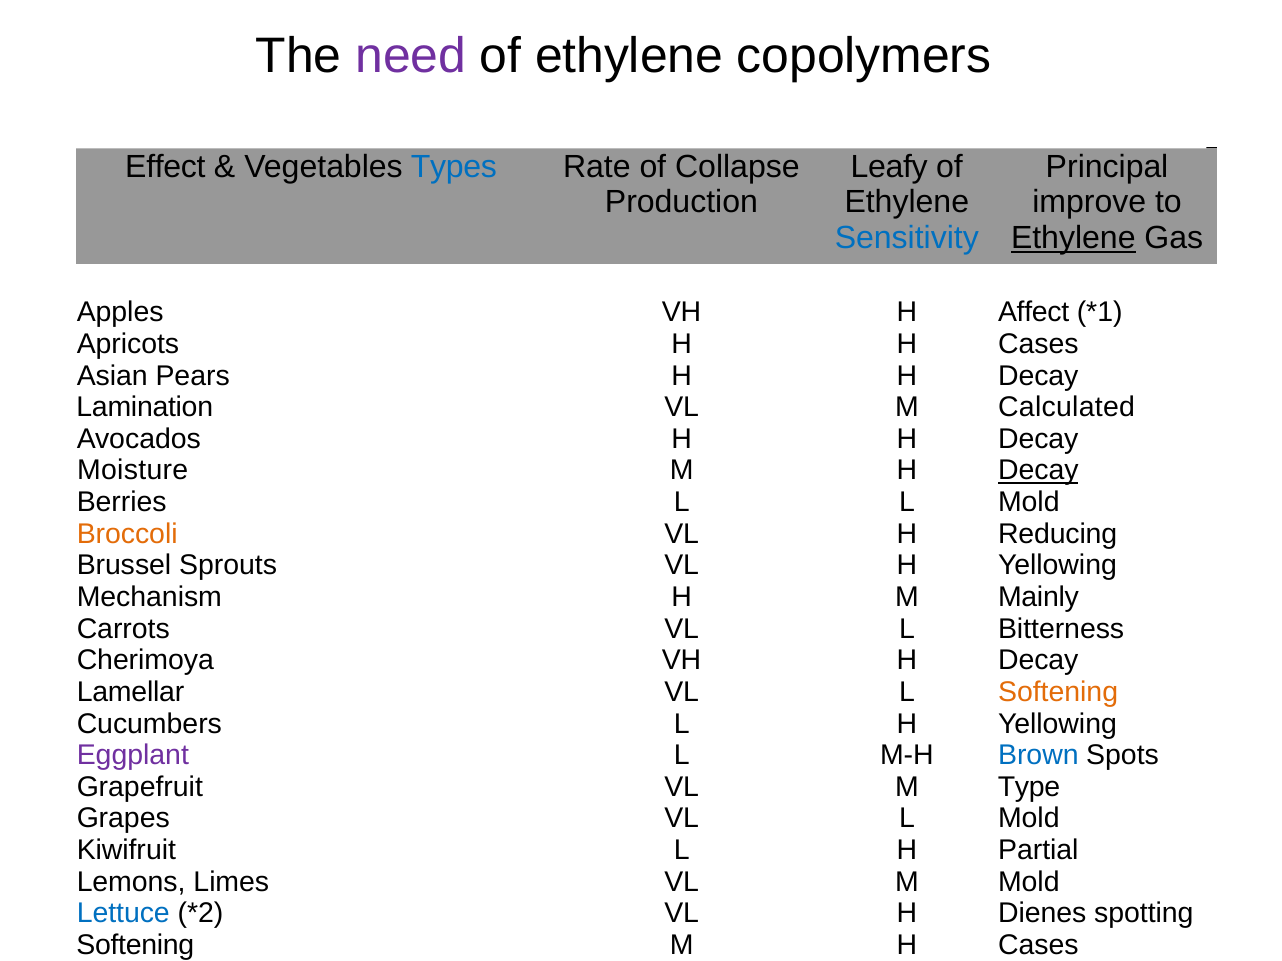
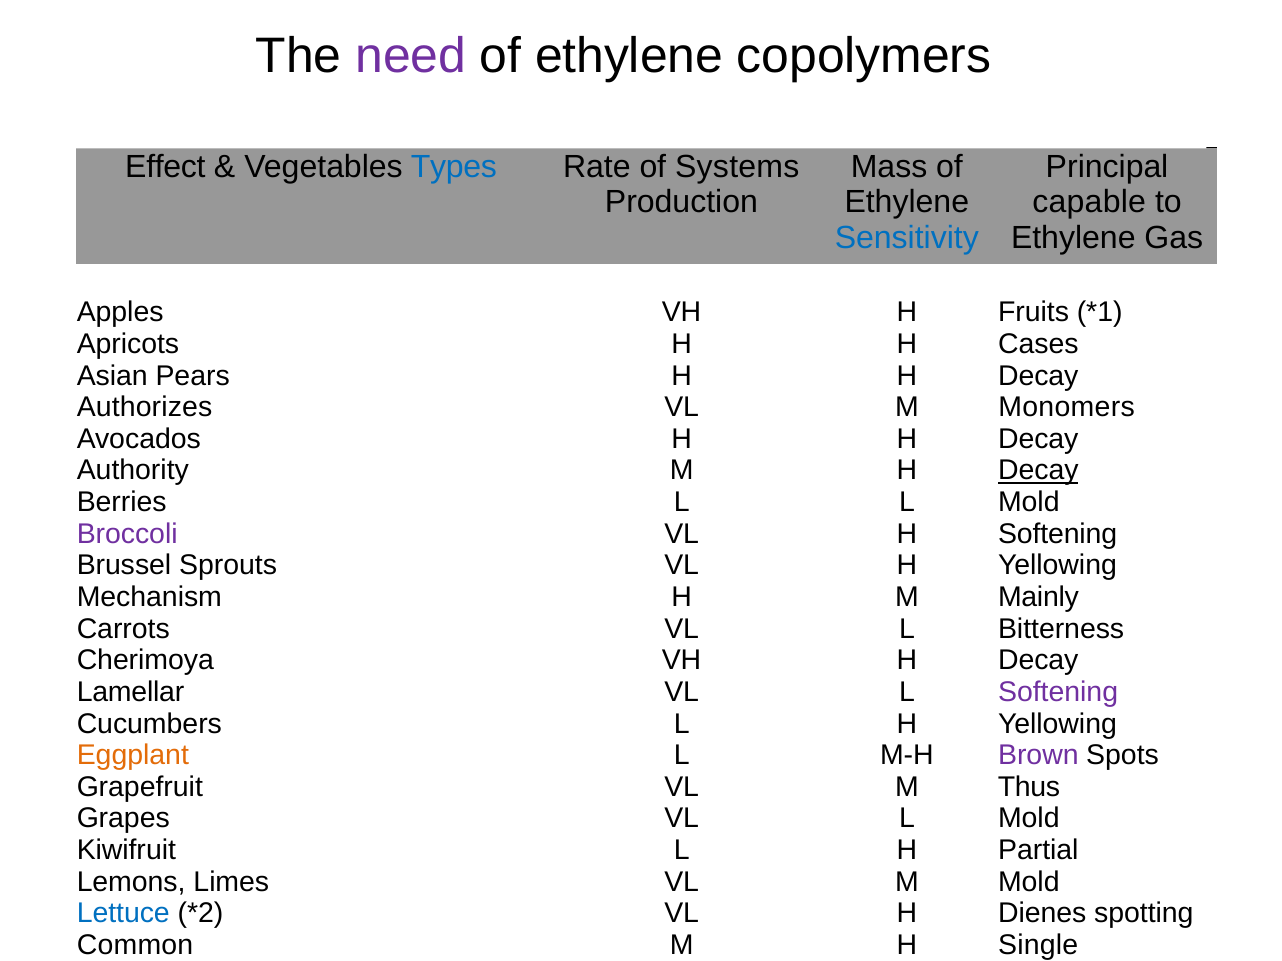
Collapse: Collapse -> Systems (737, 167)
Leafy: Leafy -> Mass (889, 167)
improve: improve -> capable (1089, 203)
Ethylene underline: present -> none (1073, 238)
Affect: Affect -> Fruits (1034, 313)
Lamination: Lamination -> Authorizes (145, 408)
Calculated: Calculated -> Monomers (1067, 408)
Moisture: Moisture -> Authority (133, 471)
Broccoli colour: orange -> purple (127, 534)
Reducing: Reducing -> Softening (1058, 534)
Softening colour: orange -> purple (1058, 692)
Eggplant colour: purple -> orange (133, 756)
Brown colour: blue -> purple (1038, 756)
Type: Type -> Thus (1029, 787)
Softening: Softening -> Common (135, 946)
Cases: Cases -> Single (1038, 946)
